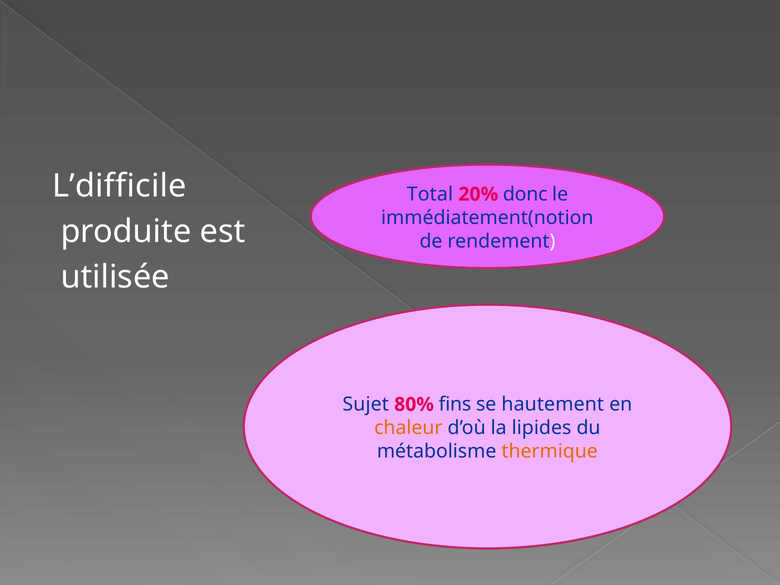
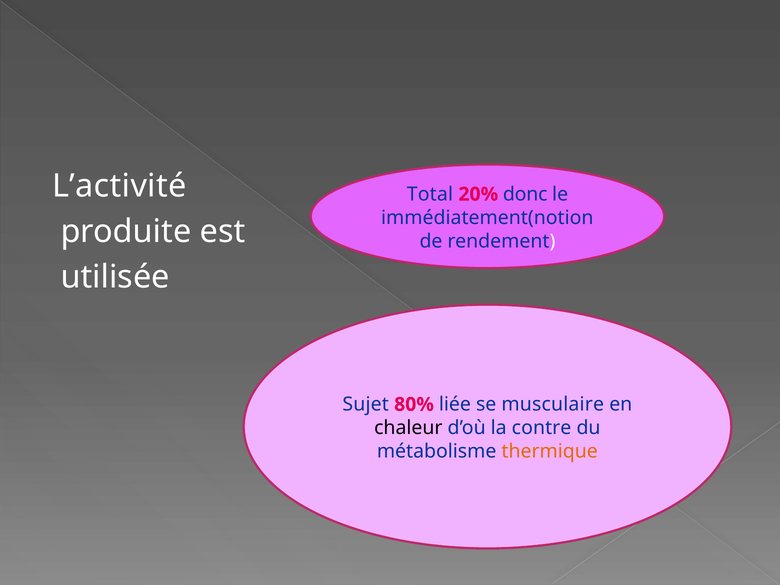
L’difficile: L’difficile -> L’activité (119, 186)
fins: fins -> liée (455, 404)
hautement: hautement -> musculaire (553, 404)
chaleur colour: orange -> black (408, 428)
lipides: lipides -> contre (542, 428)
